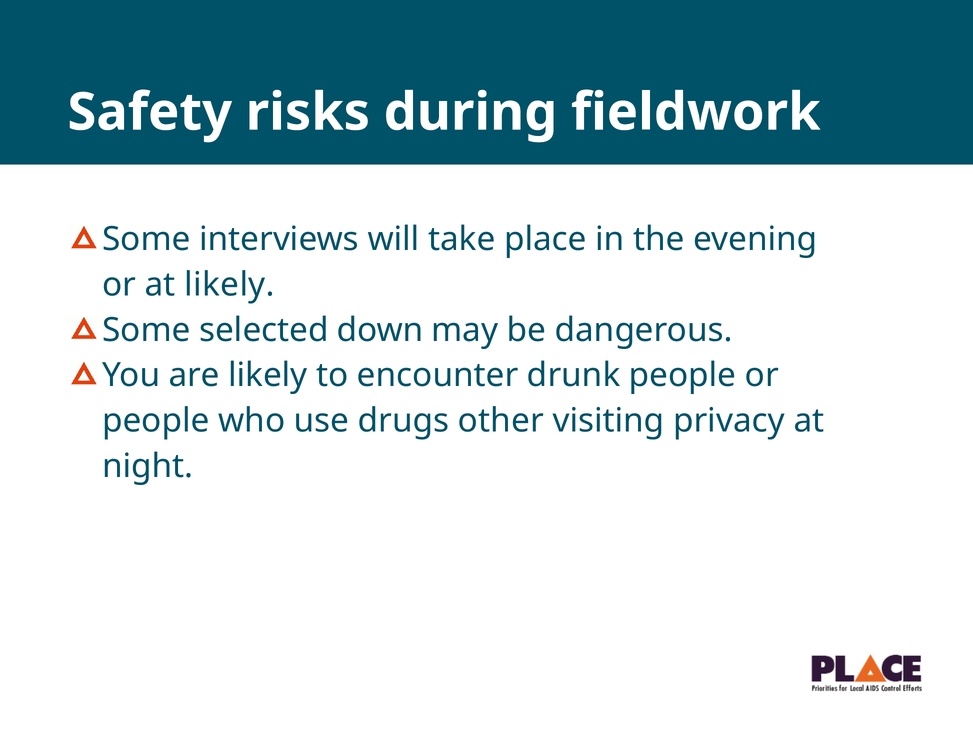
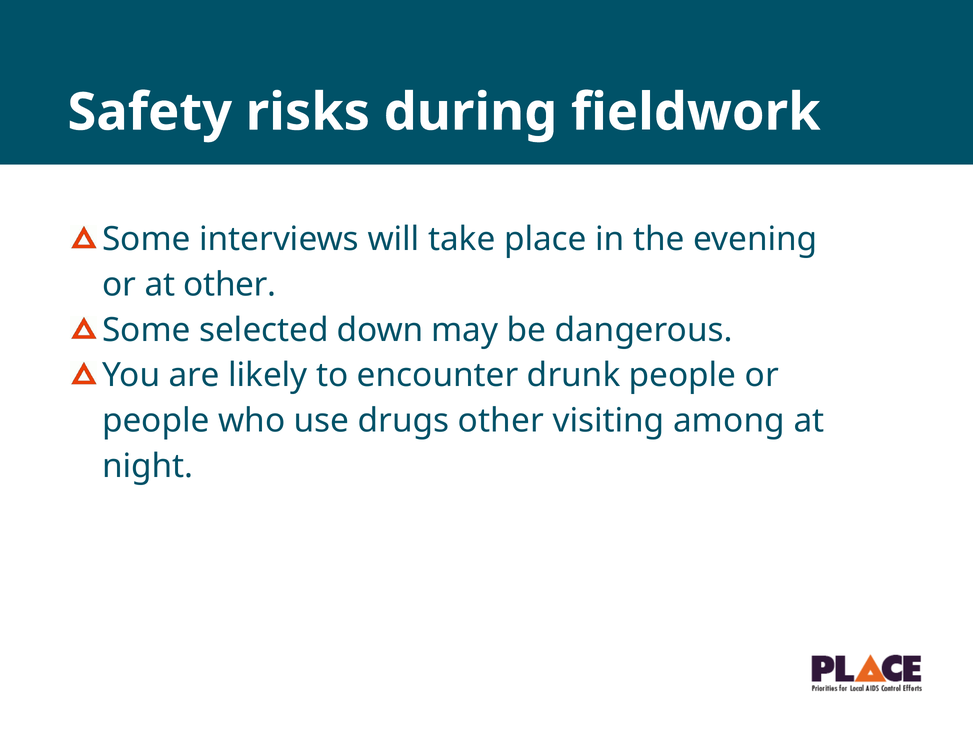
at likely: likely -> other (230, 285)
privacy: privacy -> among (729, 421)
